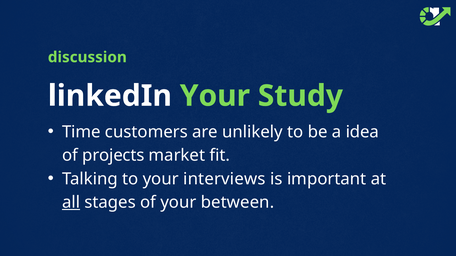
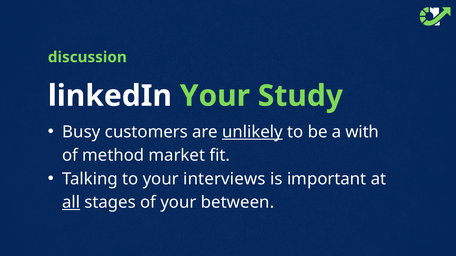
Time: Time -> Busy (81, 132)
unlikely underline: none -> present (252, 132)
idea: idea -> with (362, 132)
projects: projects -> method (113, 156)
